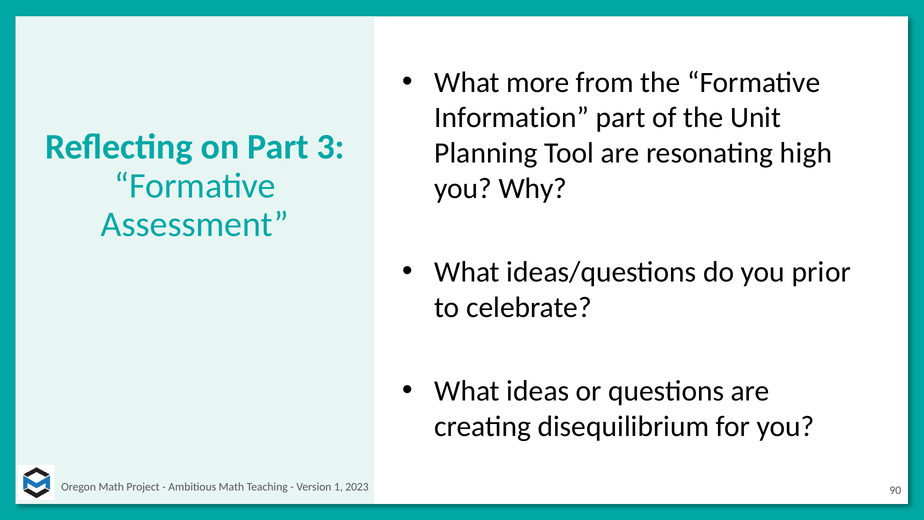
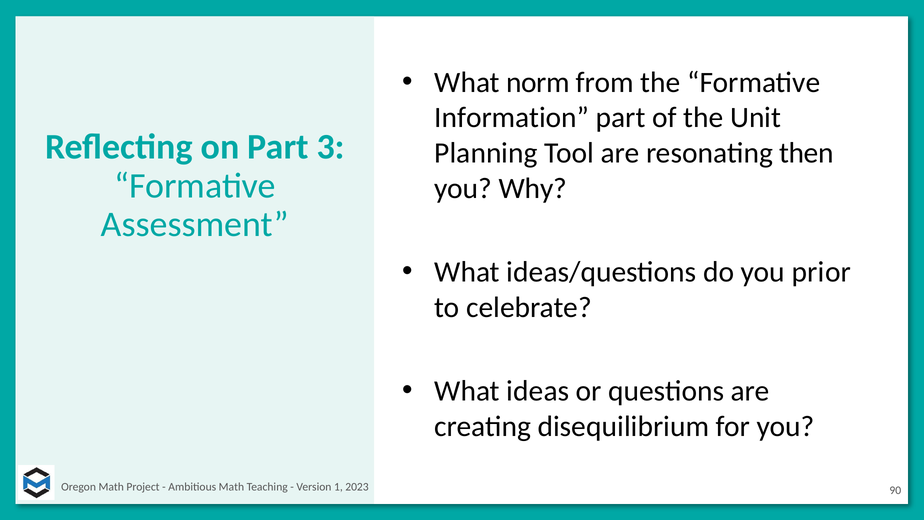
more: more -> norm (538, 82)
high: high -> then (806, 153)
